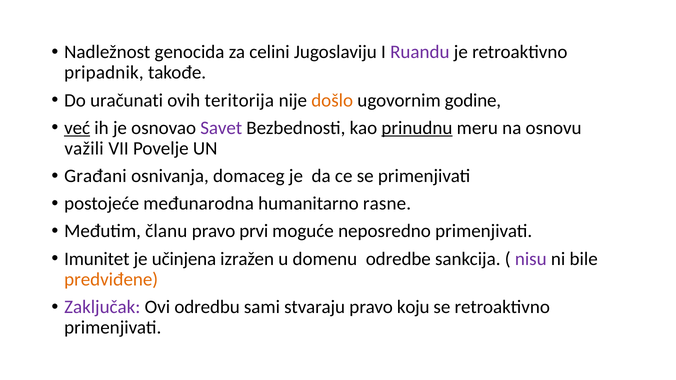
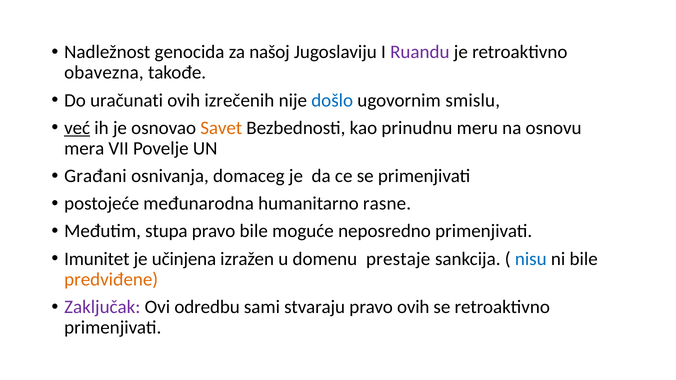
celini: celini -> našoj (270, 52)
pripadnik: pripadnik -> obavezna (104, 73)
teritorija: teritorija -> izrečenih (239, 100)
došlo colour: orange -> blue (332, 100)
godine: godine -> smislu (473, 100)
Savet colour: purple -> orange (221, 128)
prinudnu underline: present -> none (417, 128)
važili: važili -> mera (84, 149)
članu: članu -> stupa (166, 231)
pravo prvi: prvi -> bile (254, 231)
odredbe: odredbe -> prestaje (398, 259)
nisu colour: purple -> blue (531, 259)
pravo koju: koju -> ovih (413, 307)
